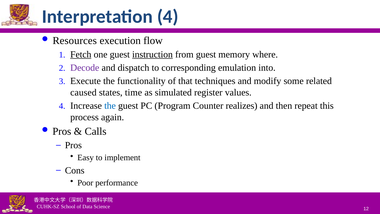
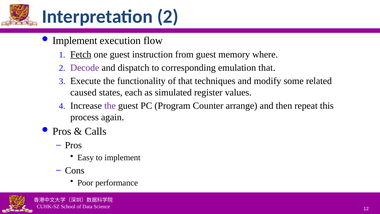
Interpretation 4: 4 -> 2 (168, 17)
Resources: Resources -> Implement (75, 40)
instruction underline: present -> none (152, 54)
emulation into: into -> that (267, 68)
time: time -> each (134, 92)
the colour: blue -> purple (110, 106)
realizes: realizes -> arrange (242, 106)
